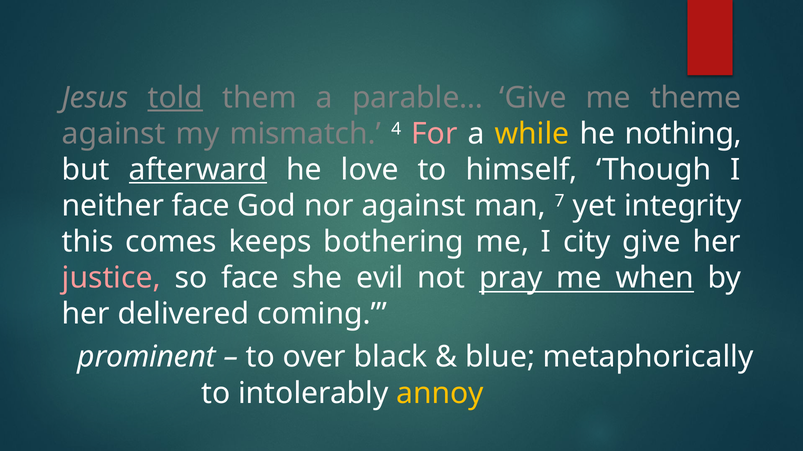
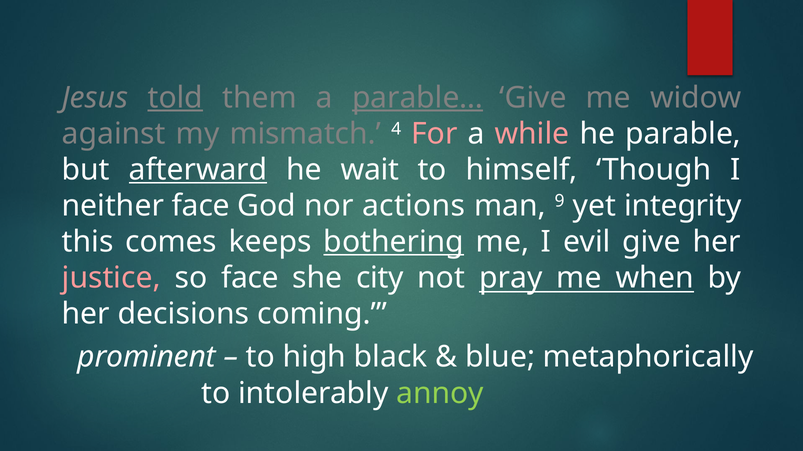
parable… underline: none -> present (418, 98)
theme: theme -> widow (696, 98)
while colour: yellow -> pink (532, 134)
nothing: nothing -> parable (683, 134)
love: love -> wait (370, 170)
nor against: against -> actions (414, 206)
7: 7 -> 9 (560, 201)
bothering underline: none -> present (394, 242)
city: city -> evil (587, 242)
evil: evil -> city (380, 278)
delivered: delivered -> decisions (183, 315)
over: over -> high (314, 358)
annoy colour: yellow -> light green (440, 394)
